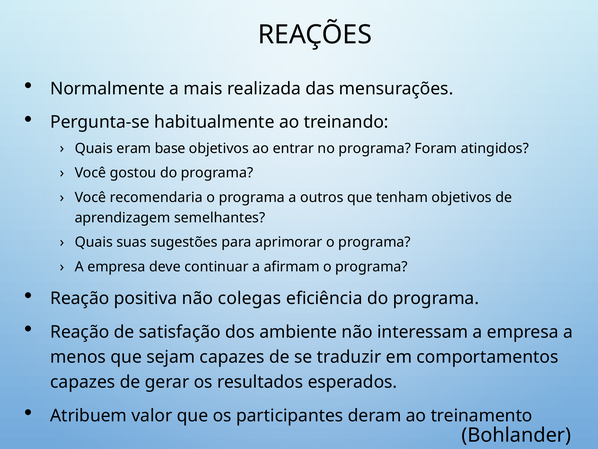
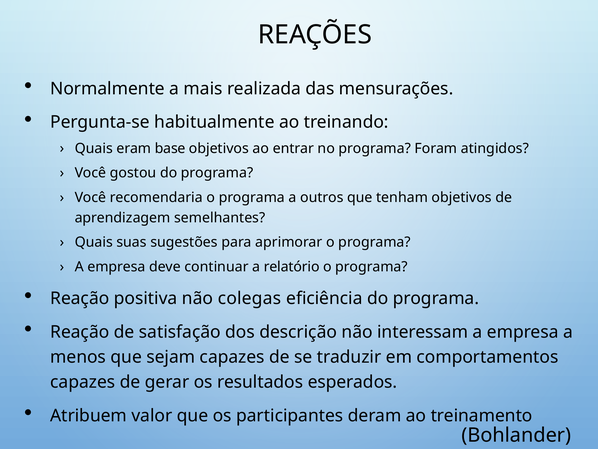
afirmam: afirmam -> relatório (292, 267)
ambiente: ambiente -> descrição (298, 332)
